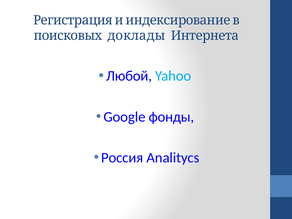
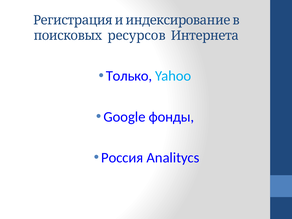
доклады: доклады -> ресурсов (137, 36)
Любой: Любой -> Только (129, 76)
